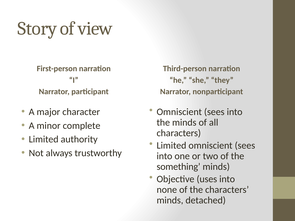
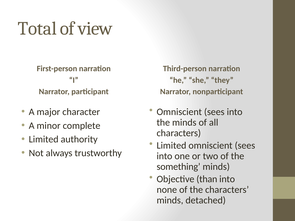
Story: Story -> Total (37, 29)
uses: uses -> than (207, 179)
